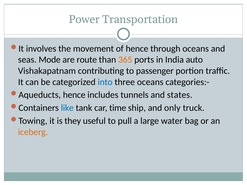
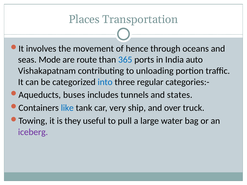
Power: Power -> Places (84, 19)
365 colour: orange -> blue (125, 60)
passenger: passenger -> unloading (155, 71)
three oceans: oceans -> regular (150, 82)
hence: hence -> buses (74, 95)
time: time -> very (118, 108)
only: only -> over (172, 108)
iceberg colour: orange -> purple (33, 132)
